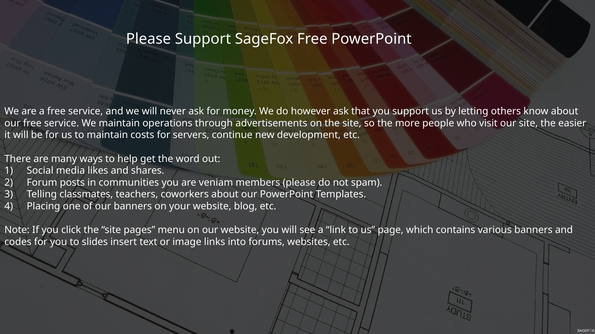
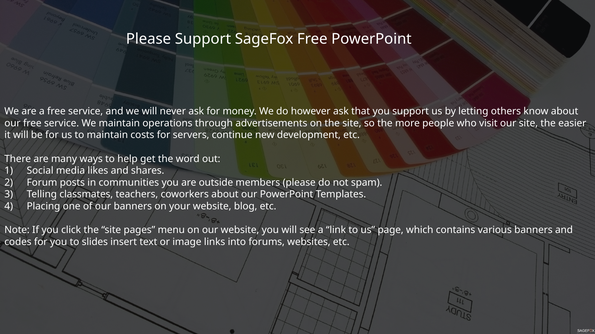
veniam: veniam -> outside (216, 183)
